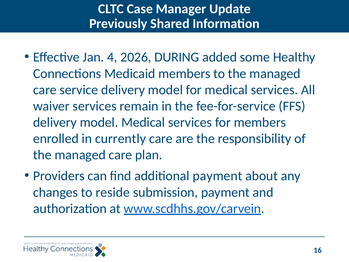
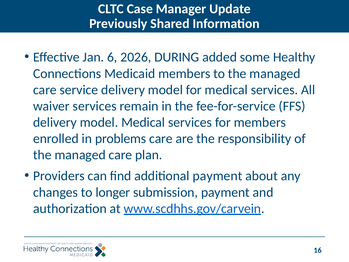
4: 4 -> 6 (112, 57)
currently: currently -> problems (121, 138)
reside: reside -> longer (113, 192)
